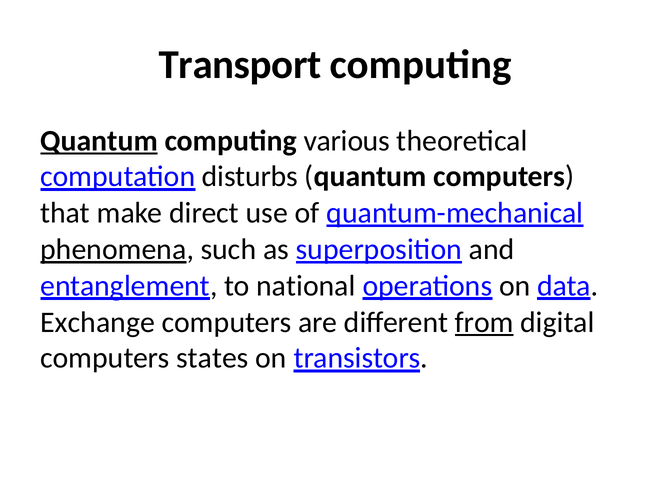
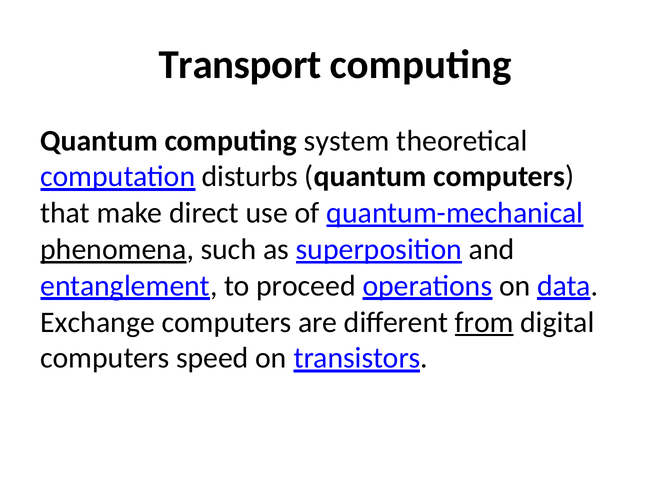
Quantum underline: present -> none (99, 141)
various: various -> system (347, 141)
national: national -> proceed (306, 286)
states: states -> speed (212, 358)
